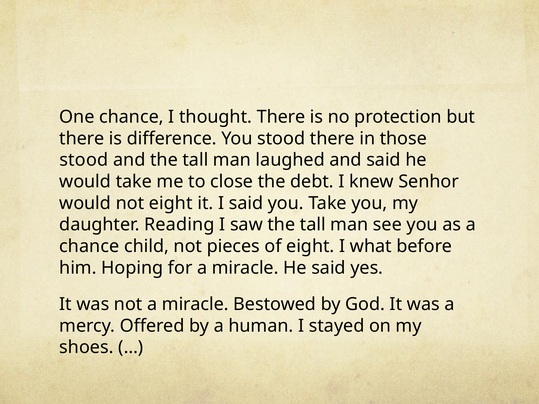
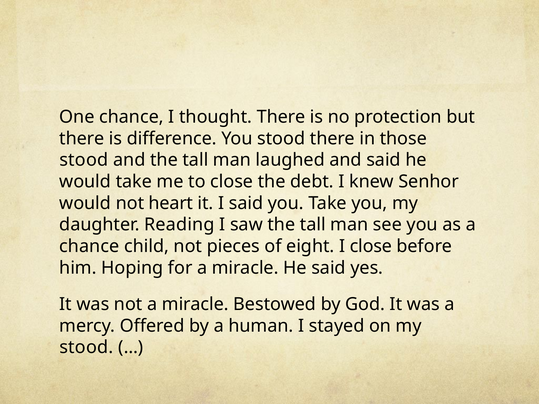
not eight: eight -> heart (171, 203)
I what: what -> close (371, 246)
shoes: shoes -> stood (86, 348)
